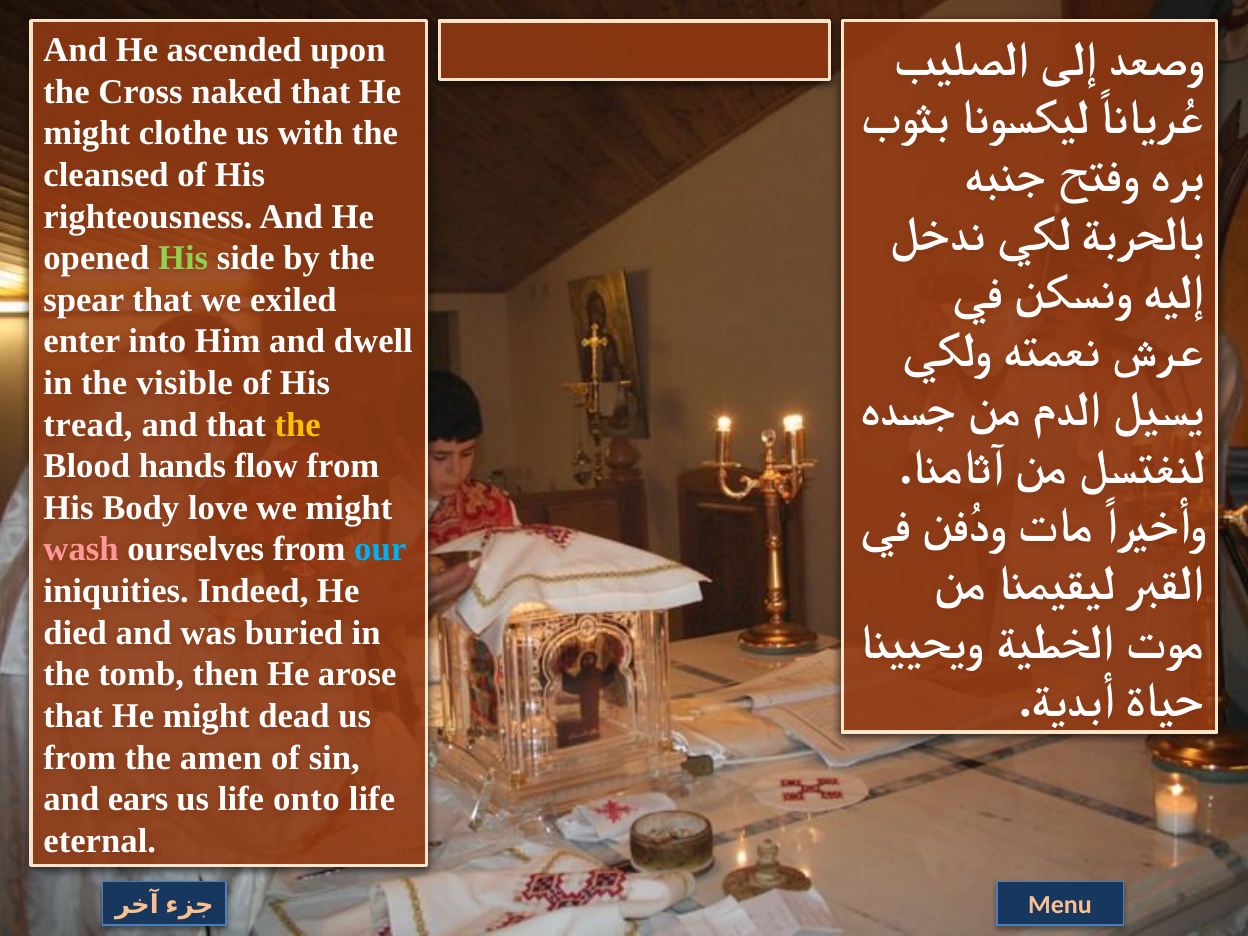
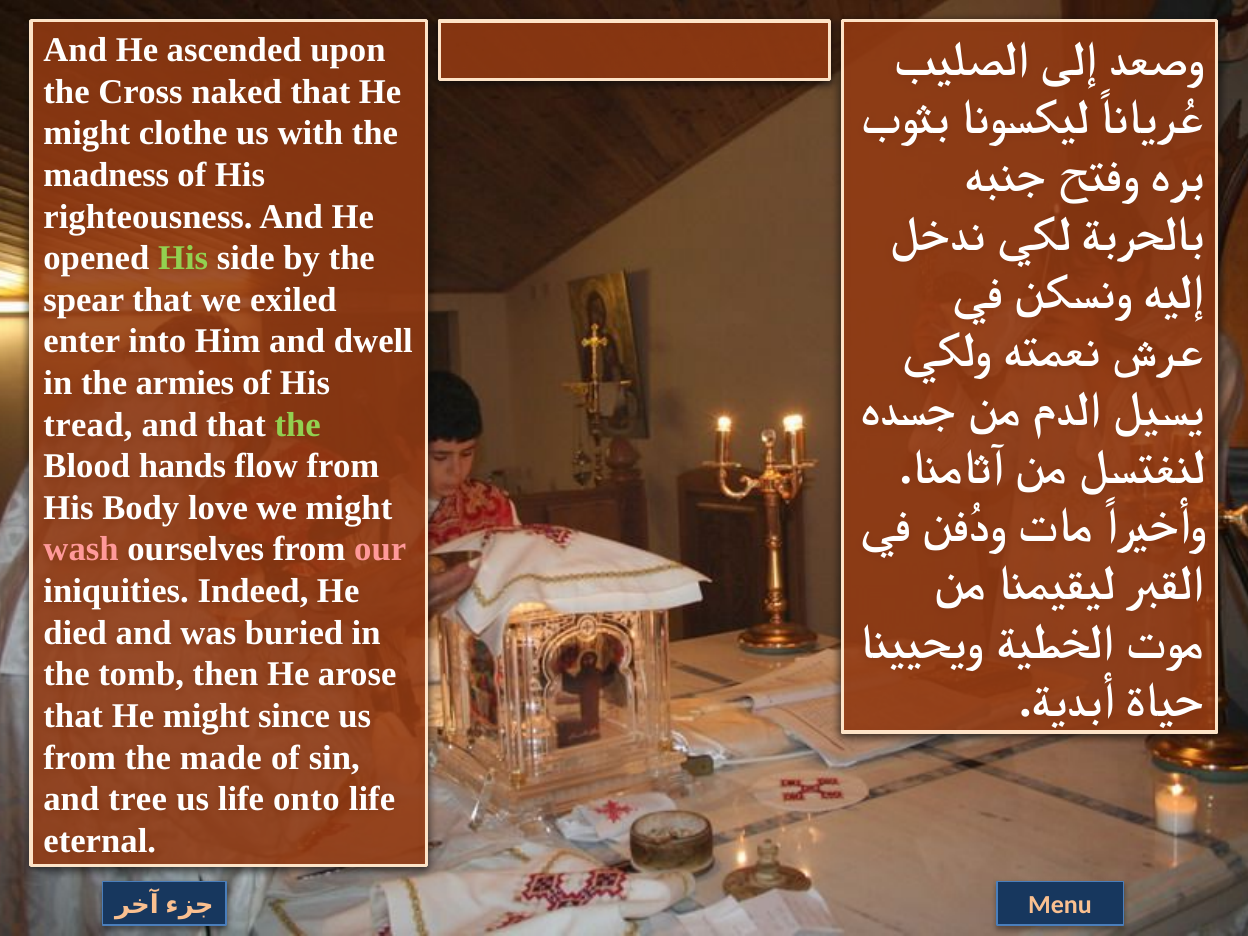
cleansed: cleansed -> madness (106, 175)
visible: visible -> armies (185, 383)
the colour: yellow -> light green (298, 425)
our colour: light blue -> pink (380, 550)
dead: dead -> since (294, 716)
amen: amen -> made (221, 758)
ears: ears -> tree (138, 799)
